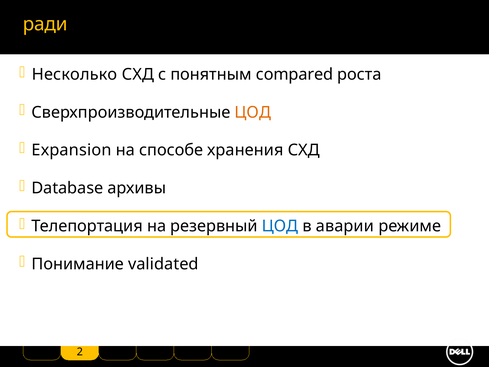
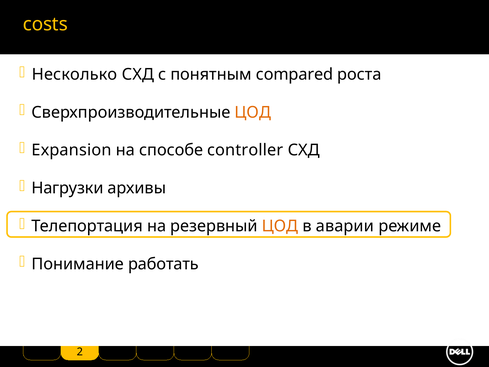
ради: ради -> costs (45, 24)
хранения: хранения -> controller (245, 150)
Database: Database -> Нагрузки (67, 188)
ЦОД colour: blue -> orange (280, 226)
validated: validated -> работать (163, 264)
